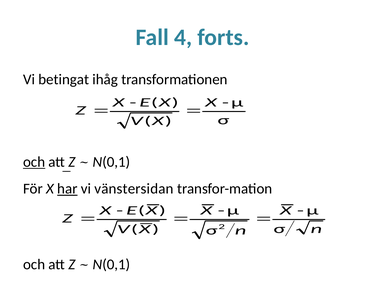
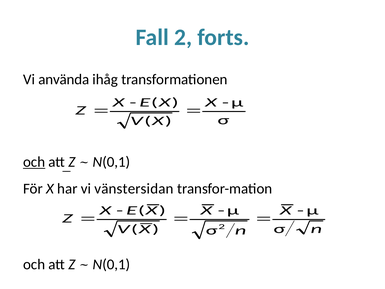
Fall 4: 4 -> 2 (183, 37)
betingat: betingat -> använda (64, 79)
har underline: present -> none (67, 189)
